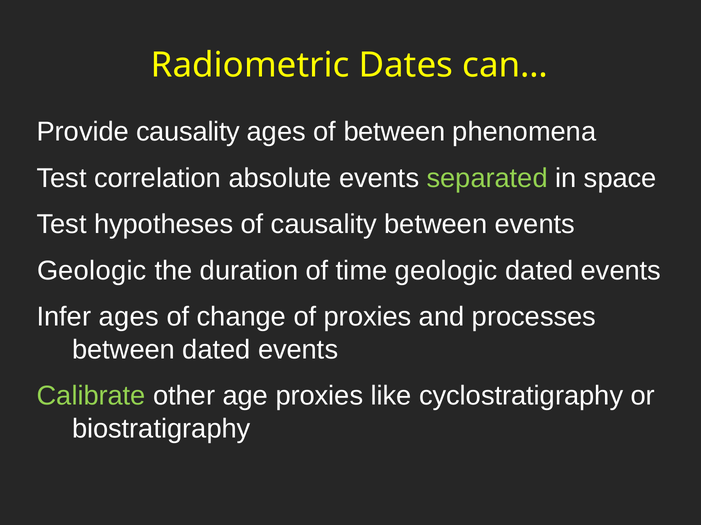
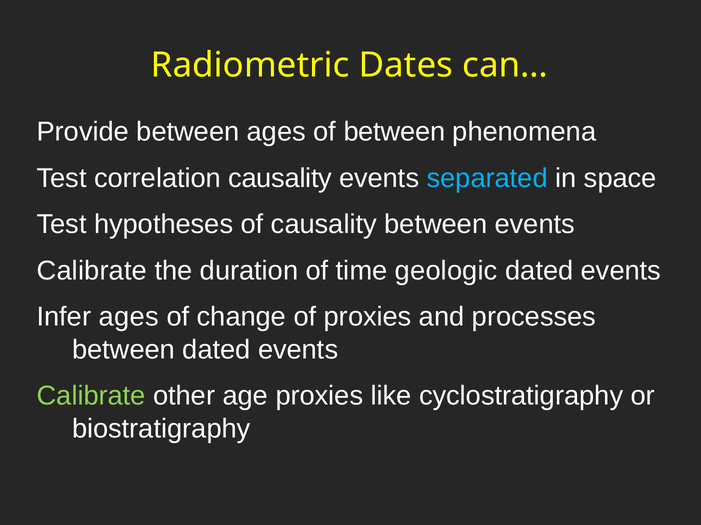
Provide causality: causality -> between (188, 132)
correlation absolute: absolute -> causality (280, 178)
separated colour: light green -> light blue (487, 178)
Geologic: Geologic -> Calibrate (92, 271)
